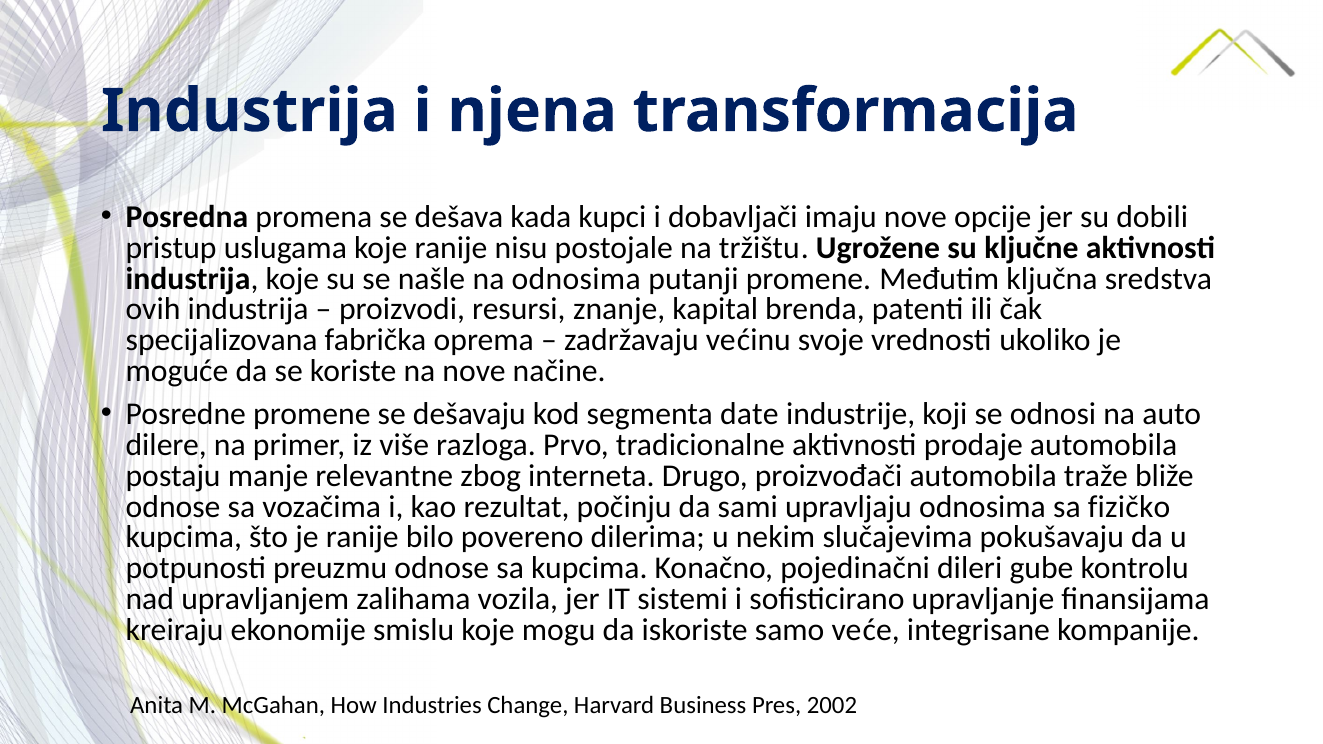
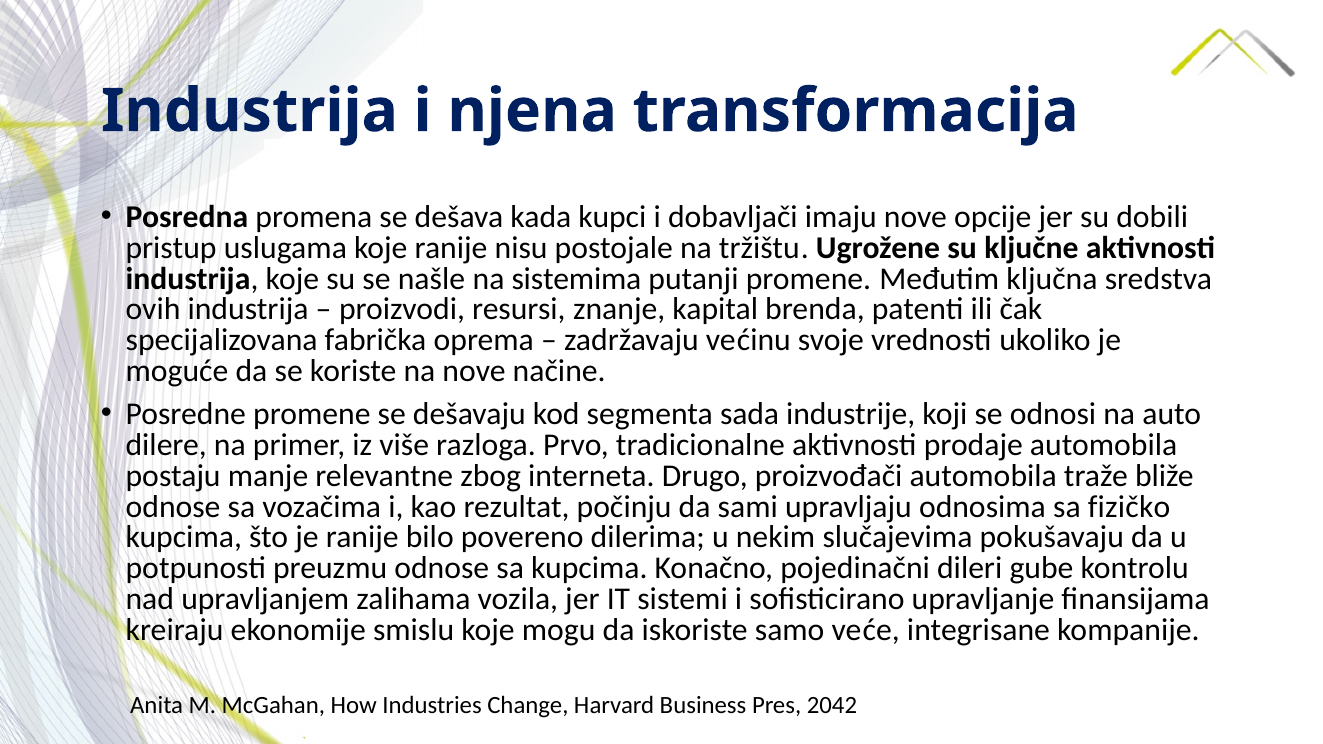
na odnosima: odnosima -> sistemima (576, 279)
date: date -> sada (750, 414)
2002: 2002 -> 2042 (832, 705)
